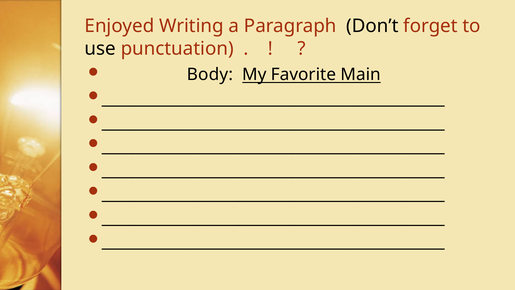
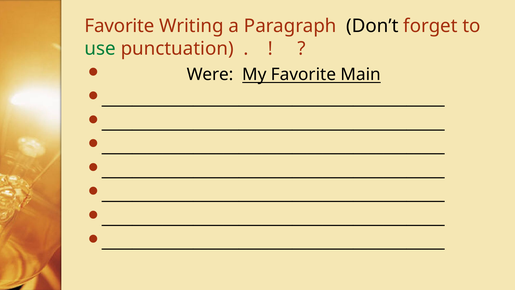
Enjoyed: Enjoyed -> Favorite (120, 26)
use colour: black -> green (100, 49)
Body: Body -> Were (210, 75)
